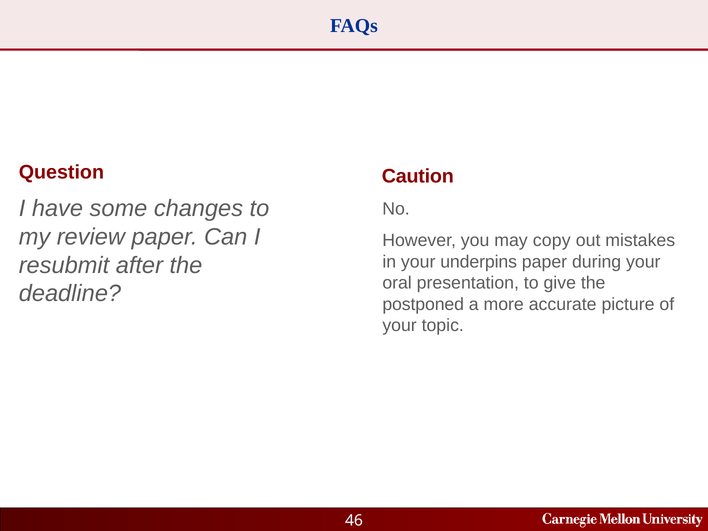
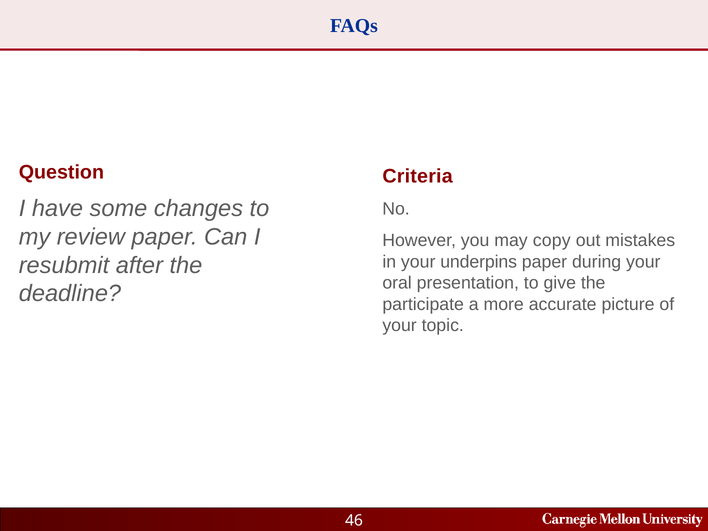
Caution: Caution -> Criteria (418, 176)
postponed: postponed -> participate (423, 304)
